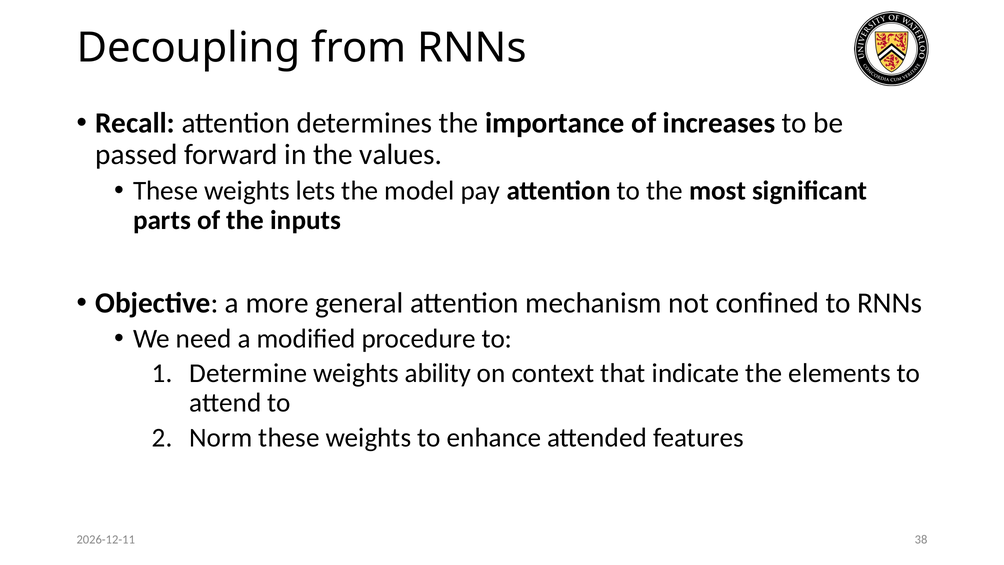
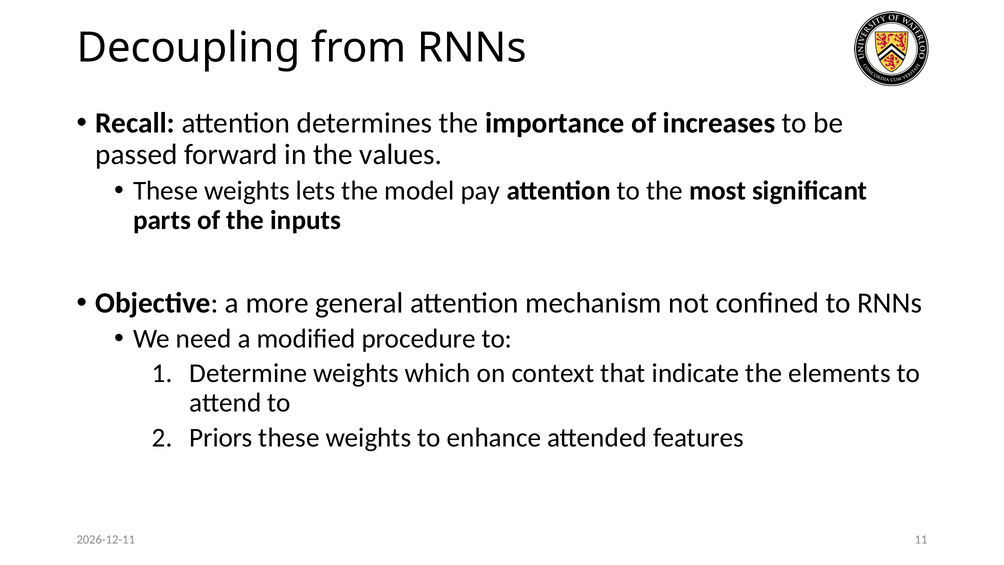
ability: ability -> which (438, 373)
Norm: Norm -> Priors (221, 437)
38: 38 -> 11 (921, 539)
